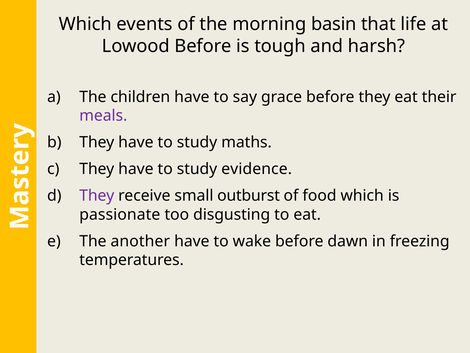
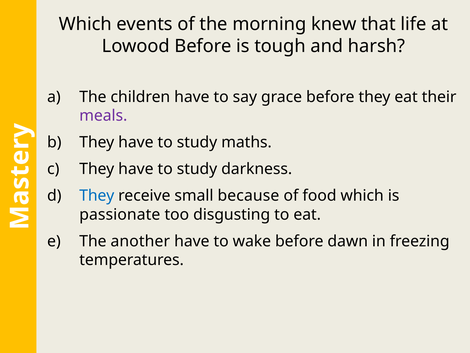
basin: basin -> knew (334, 24)
evidence: evidence -> darkness (257, 169)
They colour: purple -> blue (97, 195)
outburst: outburst -> because (248, 195)
